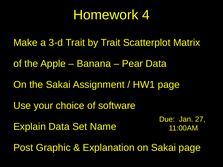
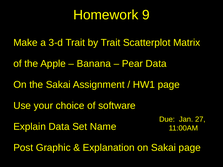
4: 4 -> 9 (146, 15)
